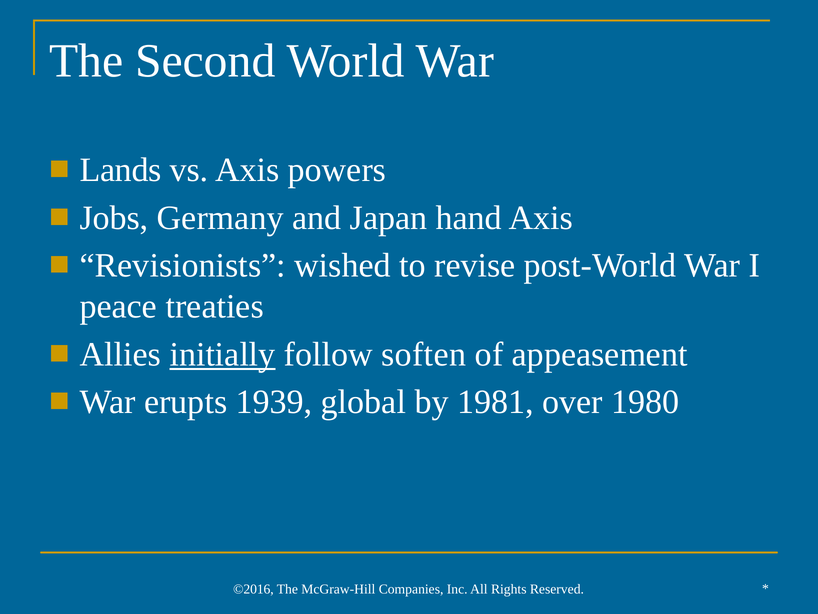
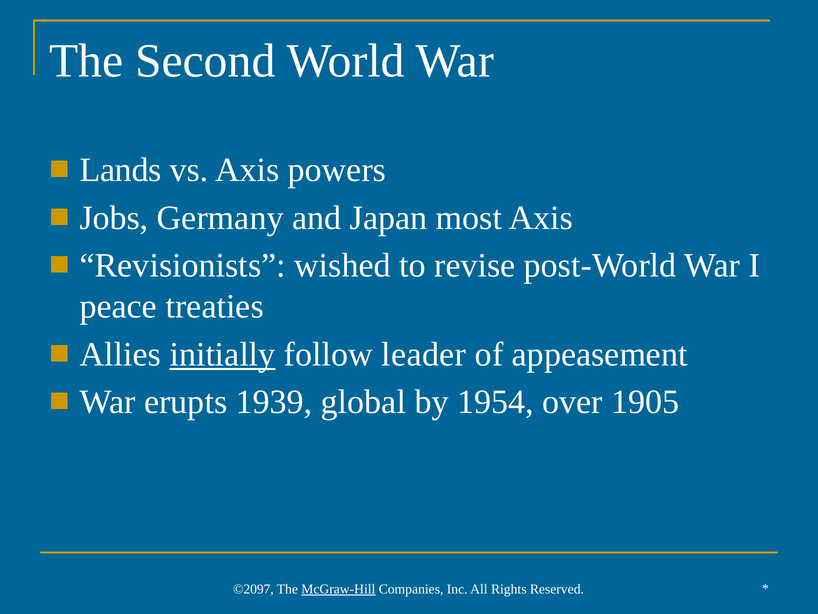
hand: hand -> most (469, 218)
soften: soften -> leader (424, 354)
1981: 1981 -> 1954 (495, 402)
1980: 1980 -> 1905 (645, 402)
©2016: ©2016 -> ©2097 (253, 589)
McGraw-Hill underline: none -> present (338, 589)
